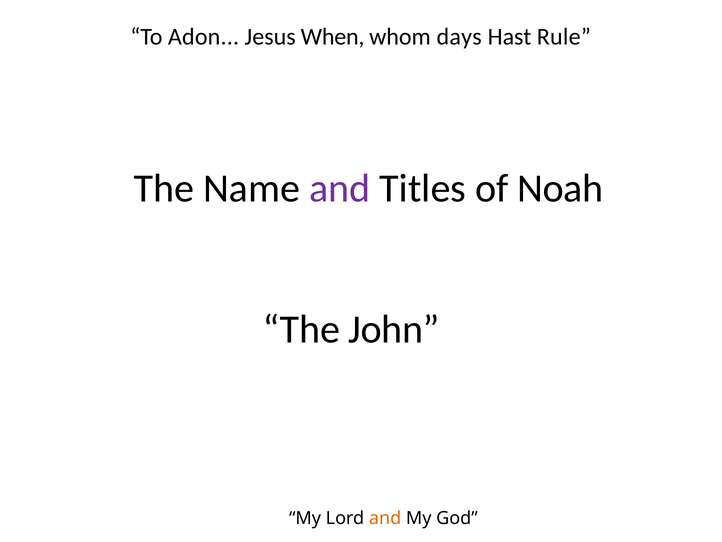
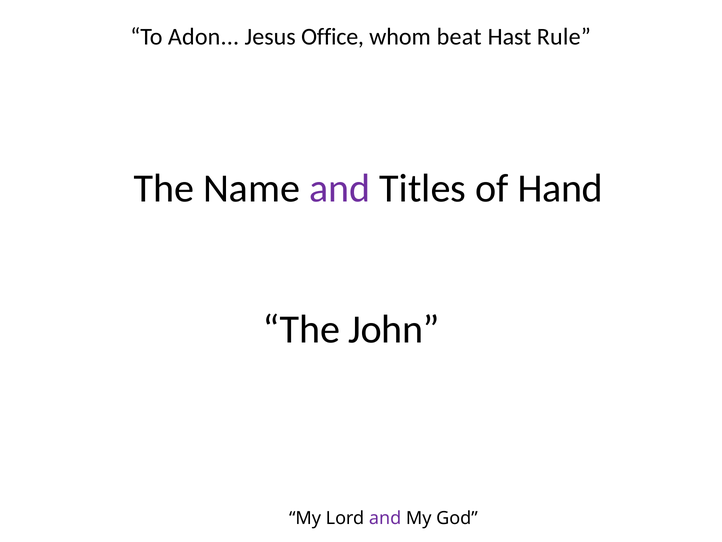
When: When -> Office (333, 37)
days: days -> beat (459, 37)
Noah: Noah -> Hand (560, 188)
and colour: orange -> purple (385, 518)
